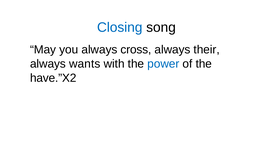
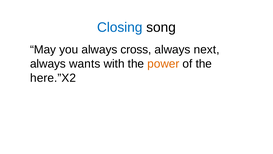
their: their -> next (207, 50)
power colour: blue -> orange (163, 64)
have.”X2: have.”X2 -> here.”X2 (53, 78)
